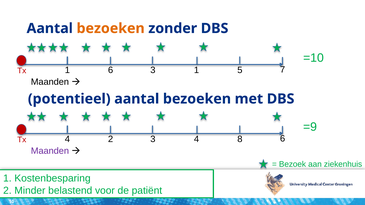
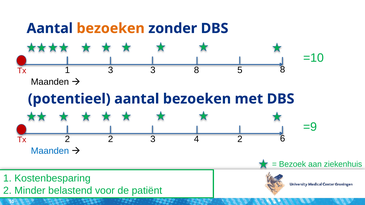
1 6: 6 -> 3 (111, 70)
3 1: 1 -> 8 (196, 70)
5 7: 7 -> 8 (283, 70)
Tx 4: 4 -> 2 (67, 139)
4 8: 8 -> 2 (240, 139)
Maanden colour: purple -> blue (50, 151)
